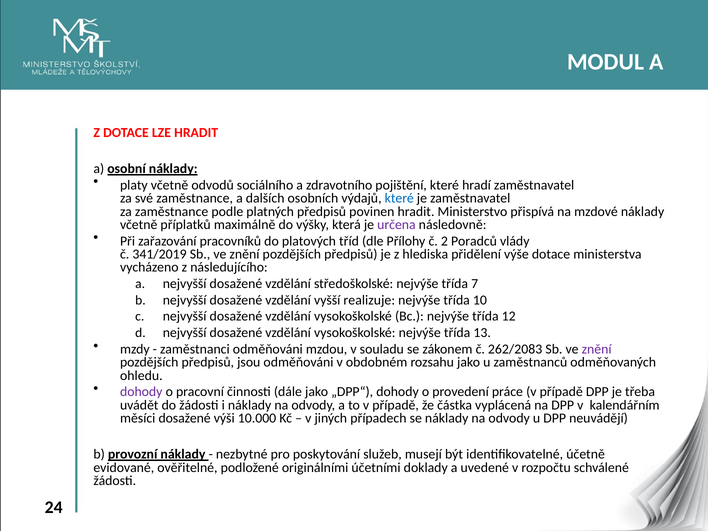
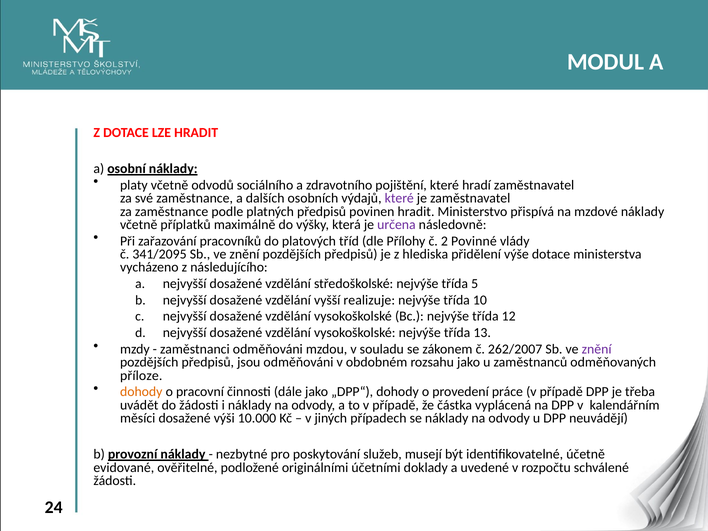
které colour: blue -> purple (399, 198)
Poradců: Poradců -> Povinné (474, 241)
341/2019: 341/2019 -> 341/2095 (160, 254)
7: 7 -> 5 (475, 284)
262/2083: 262/2083 -> 262/2007 (515, 349)
ohledu: ohledu -> příloze (141, 376)
dohody colour: purple -> orange (141, 392)
